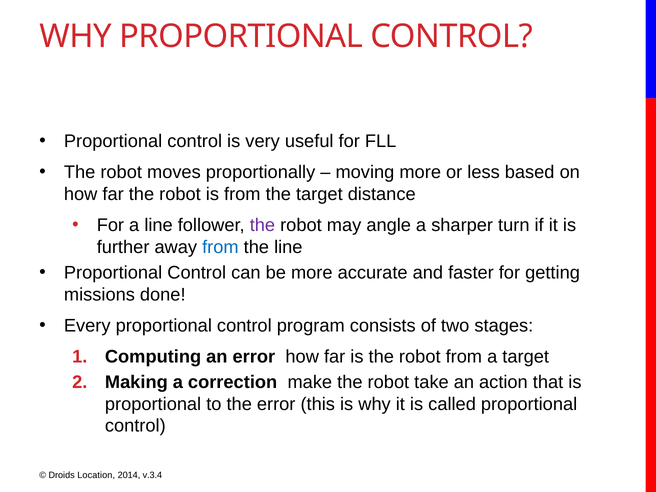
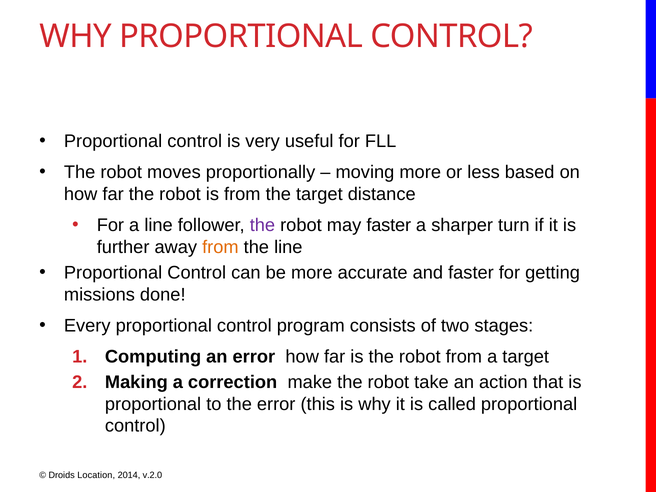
may angle: angle -> faster (389, 225)
from colour: blue -> orange (220, 247)
v.3.4: v.3.4 -> v.2.0 (152, 475)
